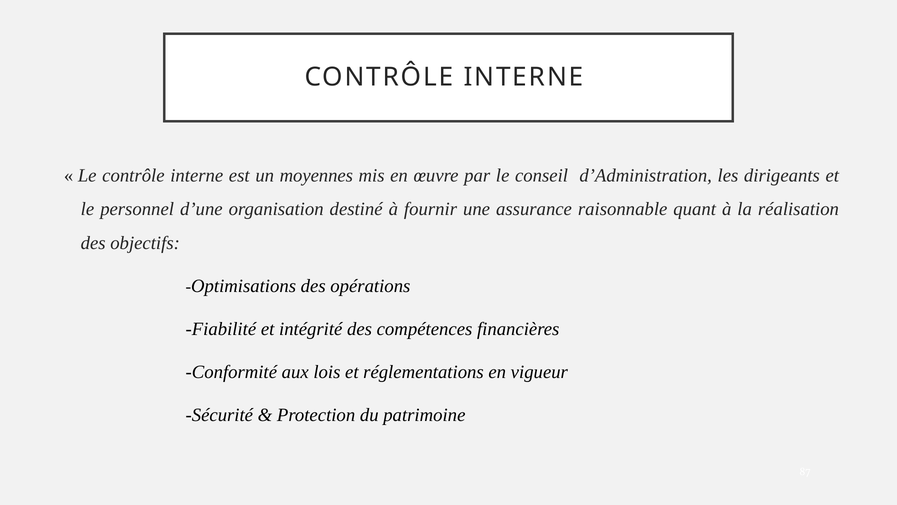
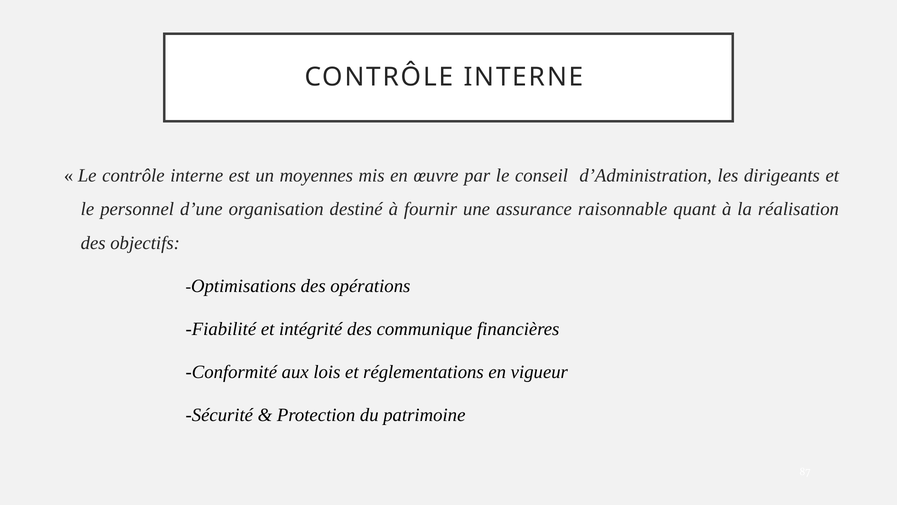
compétences: compétences -> communique (425, 329)
